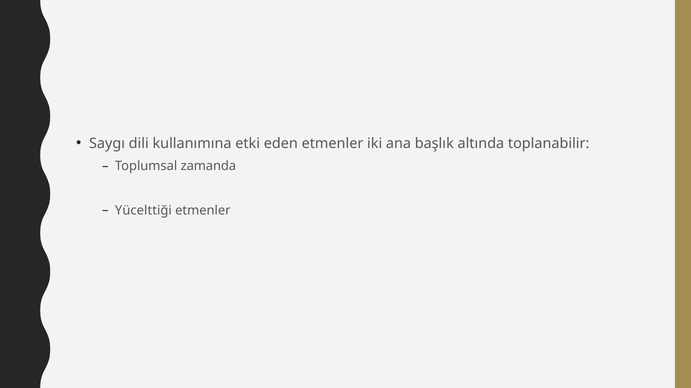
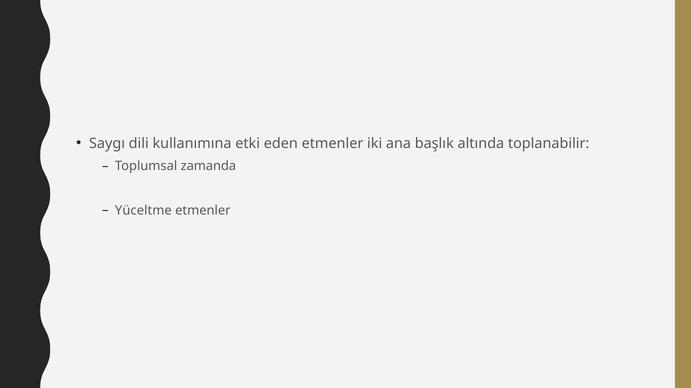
Yücelttiği: Yücelttiği -> Yüceltme (143, 211)
